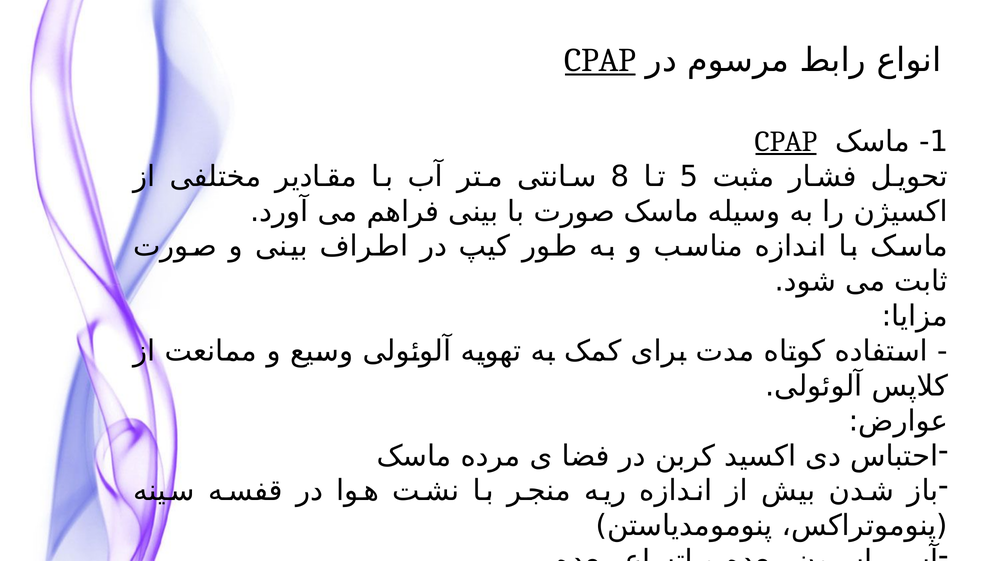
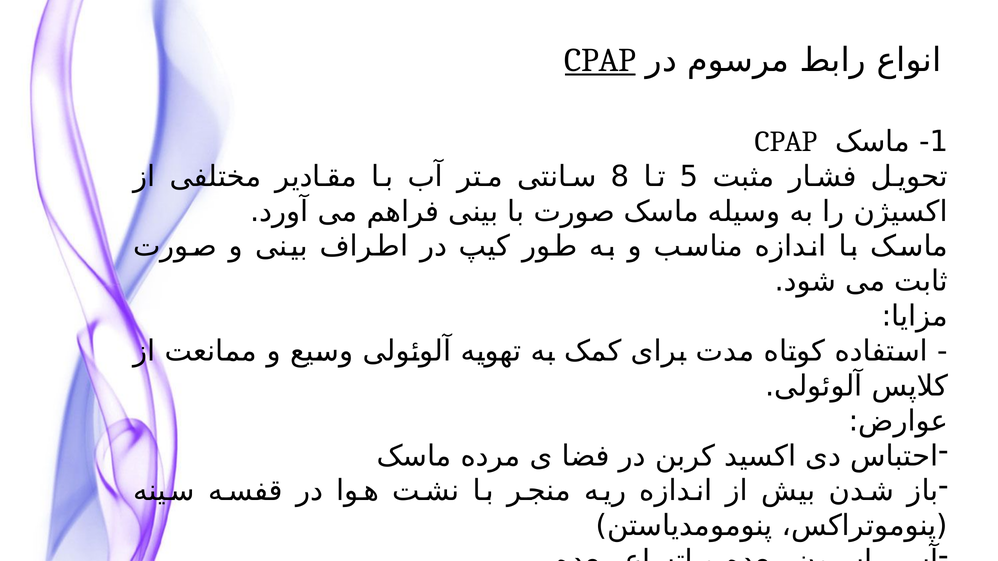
CPAP underline: present -> none (786, 142)
